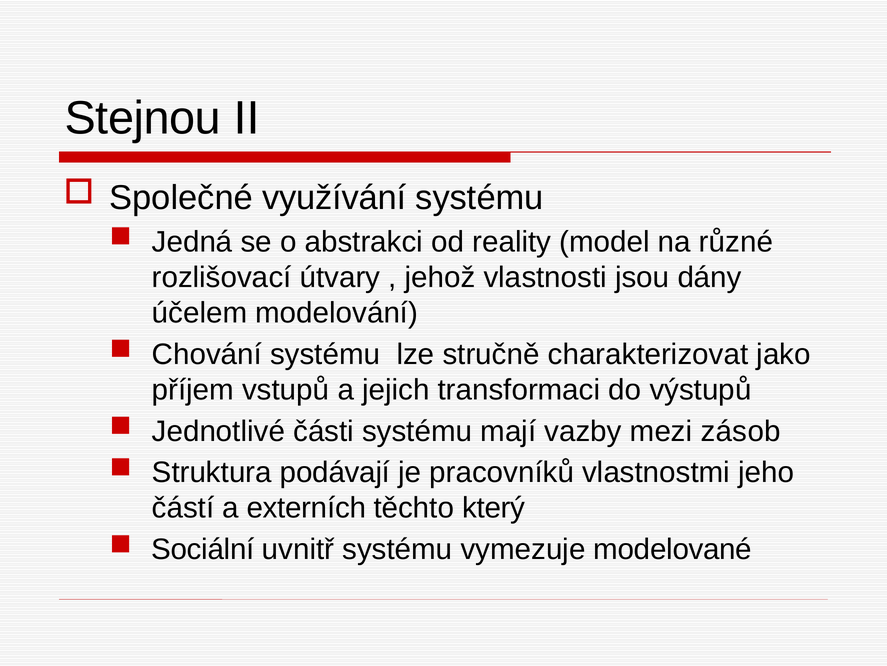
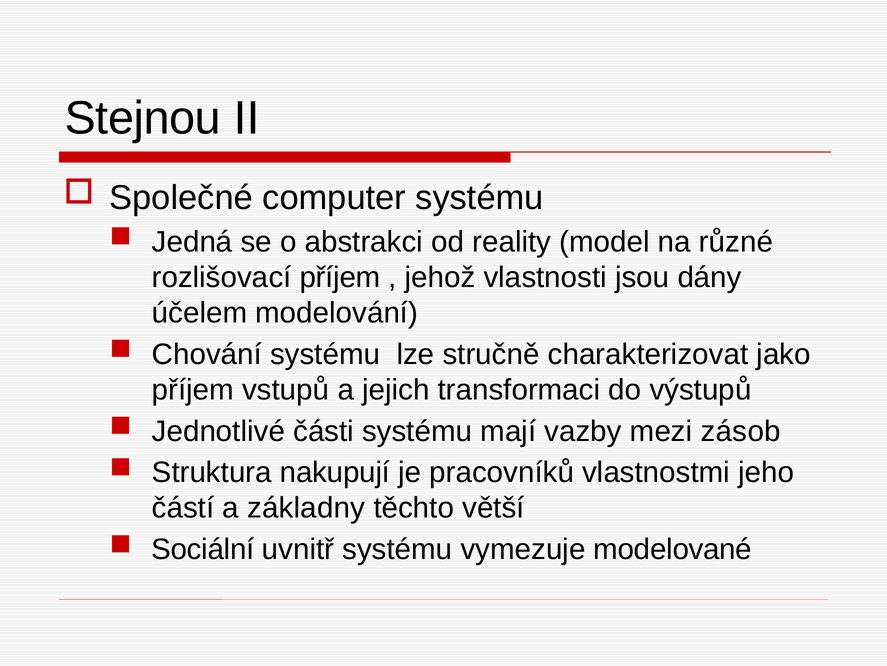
využívání: využívání -> computer (334, 198)
rozlišovací útvary: útvary -> příjem (340, 277)
podávají: podávají -> nakupují (335, 472)
externích: externích -> základny (306, 508)
který: který -> větší (493, 508)
